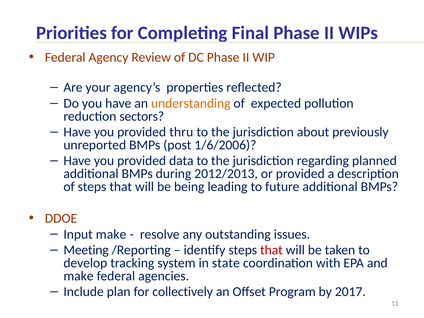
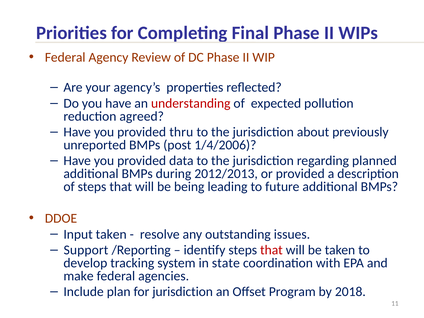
understanding colour: orange -> red (191, 103)
sectors: sectors -> agreed (142, 116)
1/6/2006: 1/6/2006 -> 1/4/2006 (225, 145)
Input make: make -> taken (111, 234)
Meeting: Meeting -> Support (86, 250)
for collectively: collectively -> jurisdiction (183, 292)
2017: 2017 -> 2018 (350, 292)
